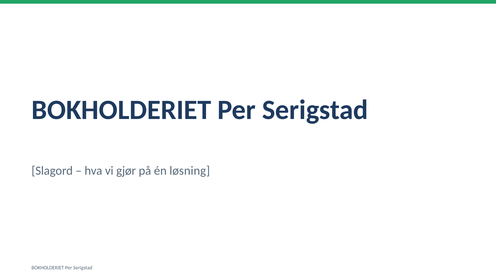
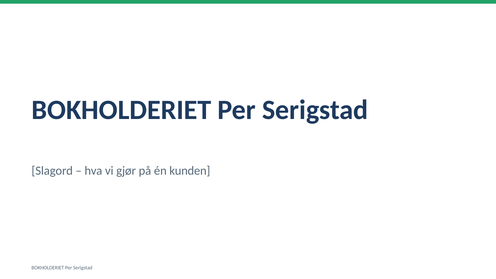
løsning: løsning -> kunden (190, 171)
